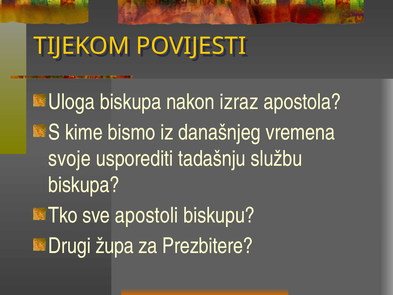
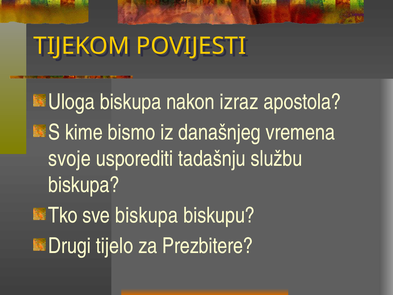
sve apostoli: apostoli -> biskupa (147, 215)
župa: župa -> tijelo (115, 246)
